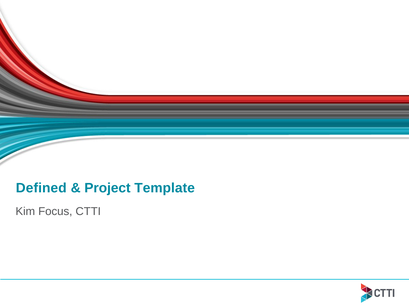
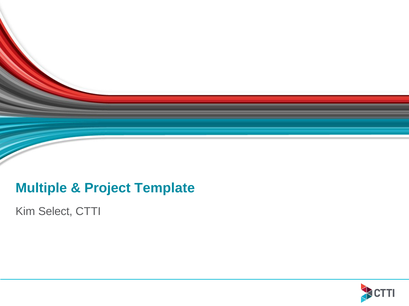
Defined: Defined -> Multiple (41, 188)
Focus: Focus -> Select (55, 212)
